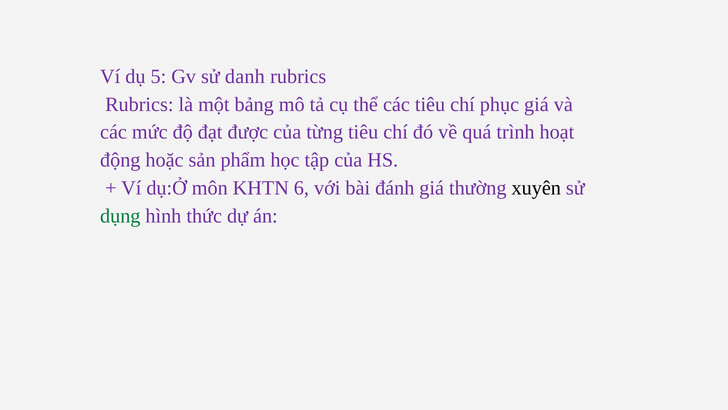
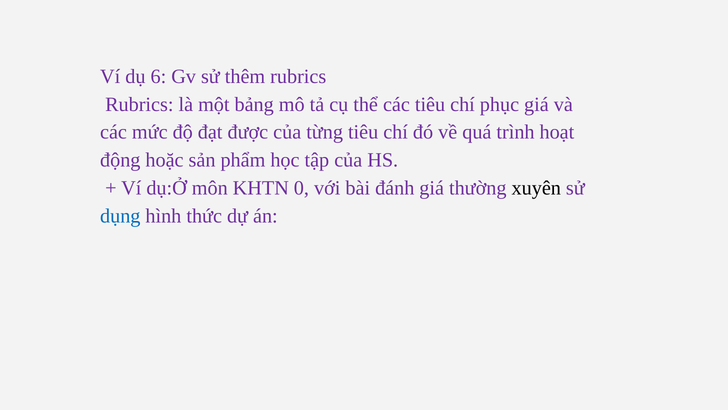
5: 5 -> 6 (158, 76)
danh: danh -> thêm (245, 76)
6: 6 -> 0 (301, 188)
dụng colour: green -> blue (120, 216)
